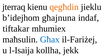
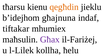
jterraq: jterraq -> tħarsu (14, 7)
Għax colour: blue -> purple (50, 40)
l-Isaija: l-Isaija -> l-Lilek (22, 50)
jekk: jekk -> ħelu (71, 50)
